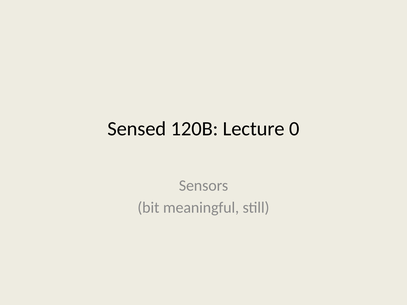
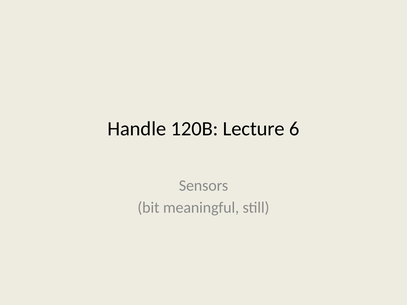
Sensed: Sensed -> Handle (137, 129)
0: 0 -> 6 (294, 129)
